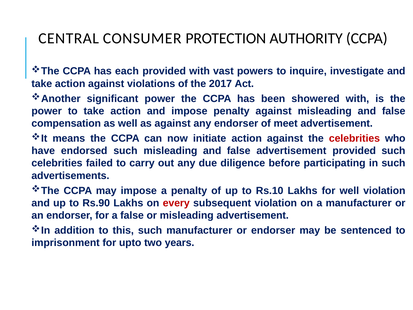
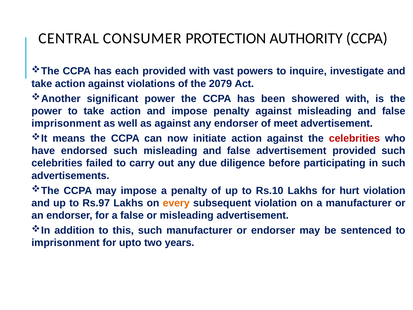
2017: 2017 -> 2079 (220, 84)
compensation: compensation -> imprisonment (66, 123)
for well: well -> hurt (349, 190)
Rs.90: Rs.90 -> Rs.97 (96, 203)
every colour: red -> orange (176, 203)
